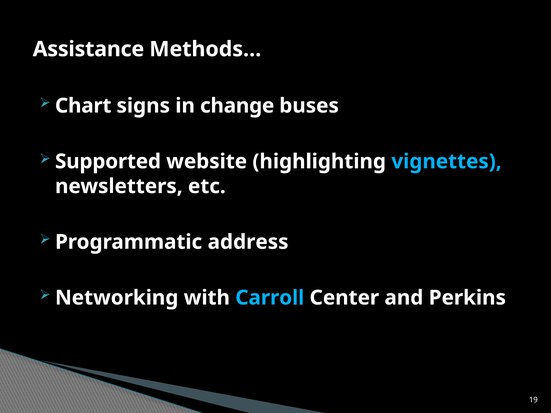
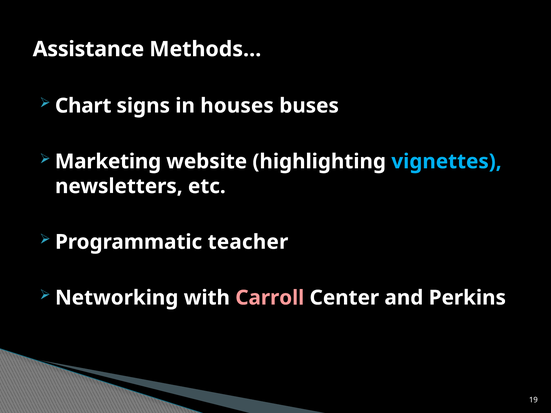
change: change -> houses (237, 106)
Supported: Supported -> Marketing (108, 162)
address: address -> teacher (248, 242)
Carroll colour: light blue -> pink (270, 298)
